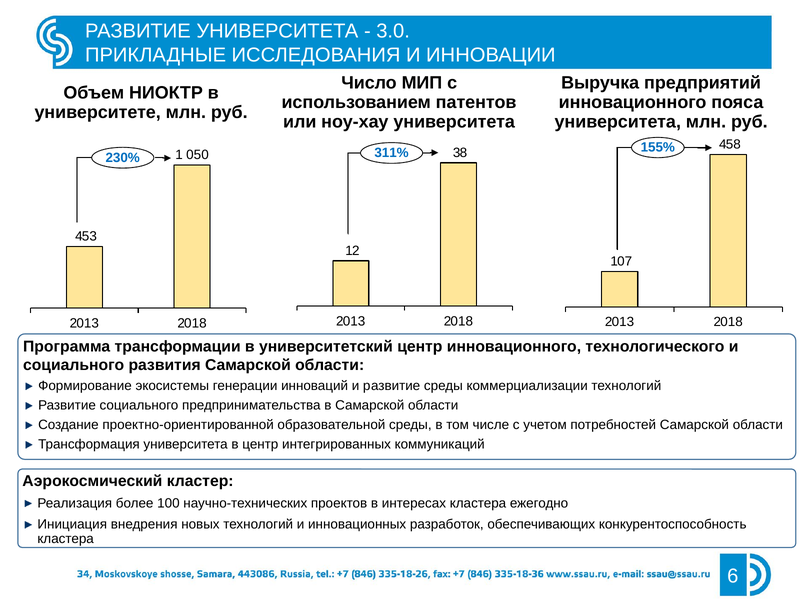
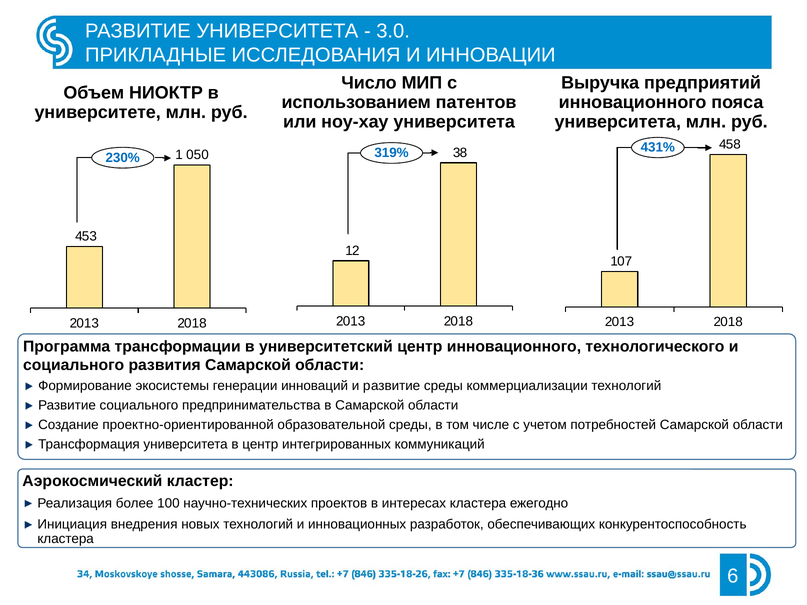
155%: 155% -> 431% (658, 147)
311%: 311% -> 319% (392, 153)
